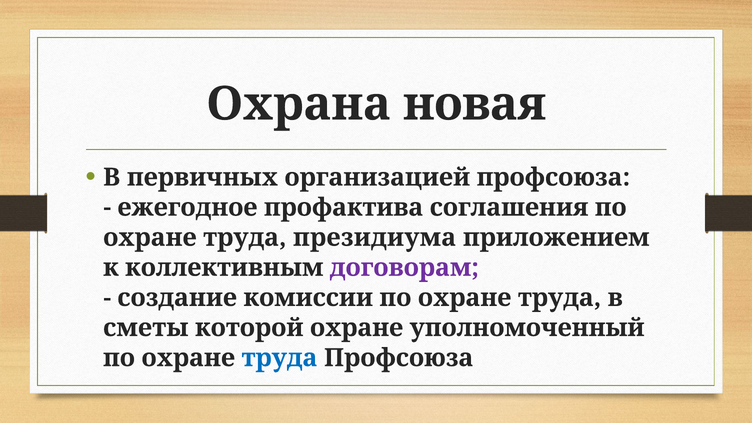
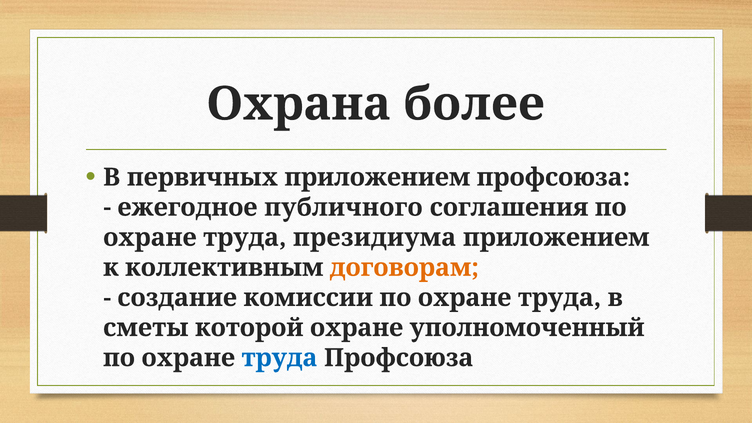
новая: новая -> более (474, 104)
первичных организацией: организацией -> приложением (377, 177)
профактива: профактива -> публичного (343, 207)
договорам colour: purple -> orange (404, 268)
